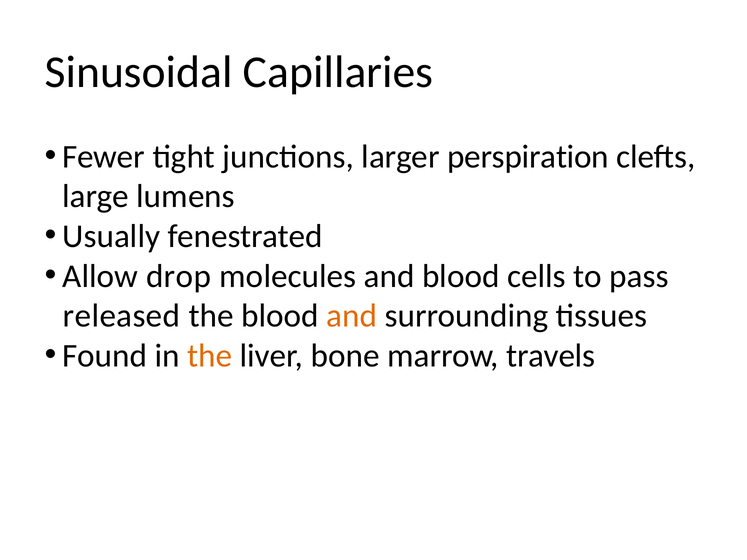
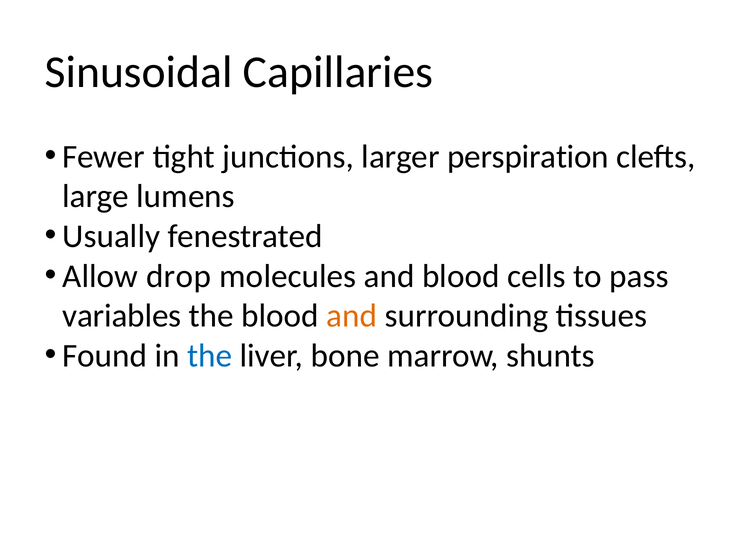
released: released -> variables (122, 316)
the colour: orange -> blue (210, 356)
travels: travels -> shunts (551, 356)
